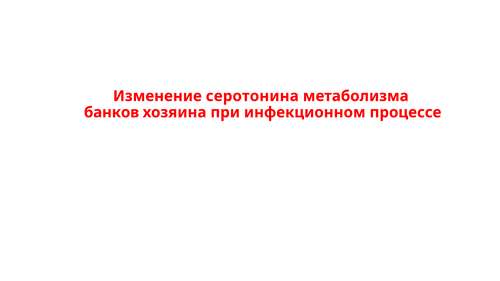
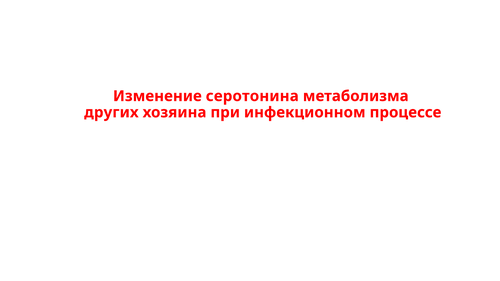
банков: банков -> других (111, 113)
